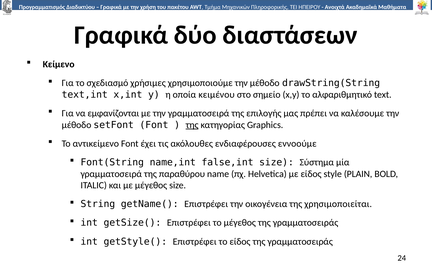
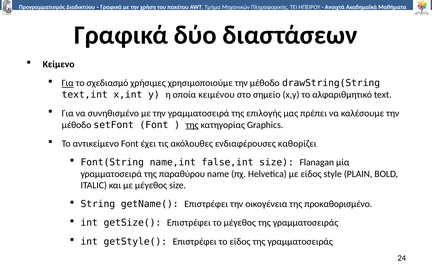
Για underline: none -> present (68, 83)
εμφανίζονται: εμφανίζονται -> συνηθισμένο (113, 113)
εννοούμε: εννοούμε -> καθορίζει (297, 144)
Σύστημα: Σύστημα -> Flanagan (317, 162)
χρησιμοποιείται: χρησιμοποιείται -> προκαθορισμένο (338, 204)
